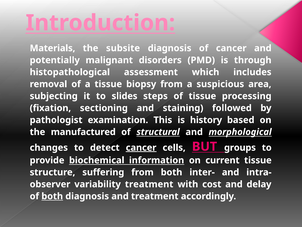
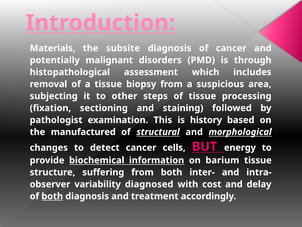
slides: slides -> other (124, 96)
cancer underline: present -> none (141, 147)
groups: groups -> energy (240, 147)
current: current -> barium (222, 160)
variability treatment: treatment -> diagnosed (149, 184)
